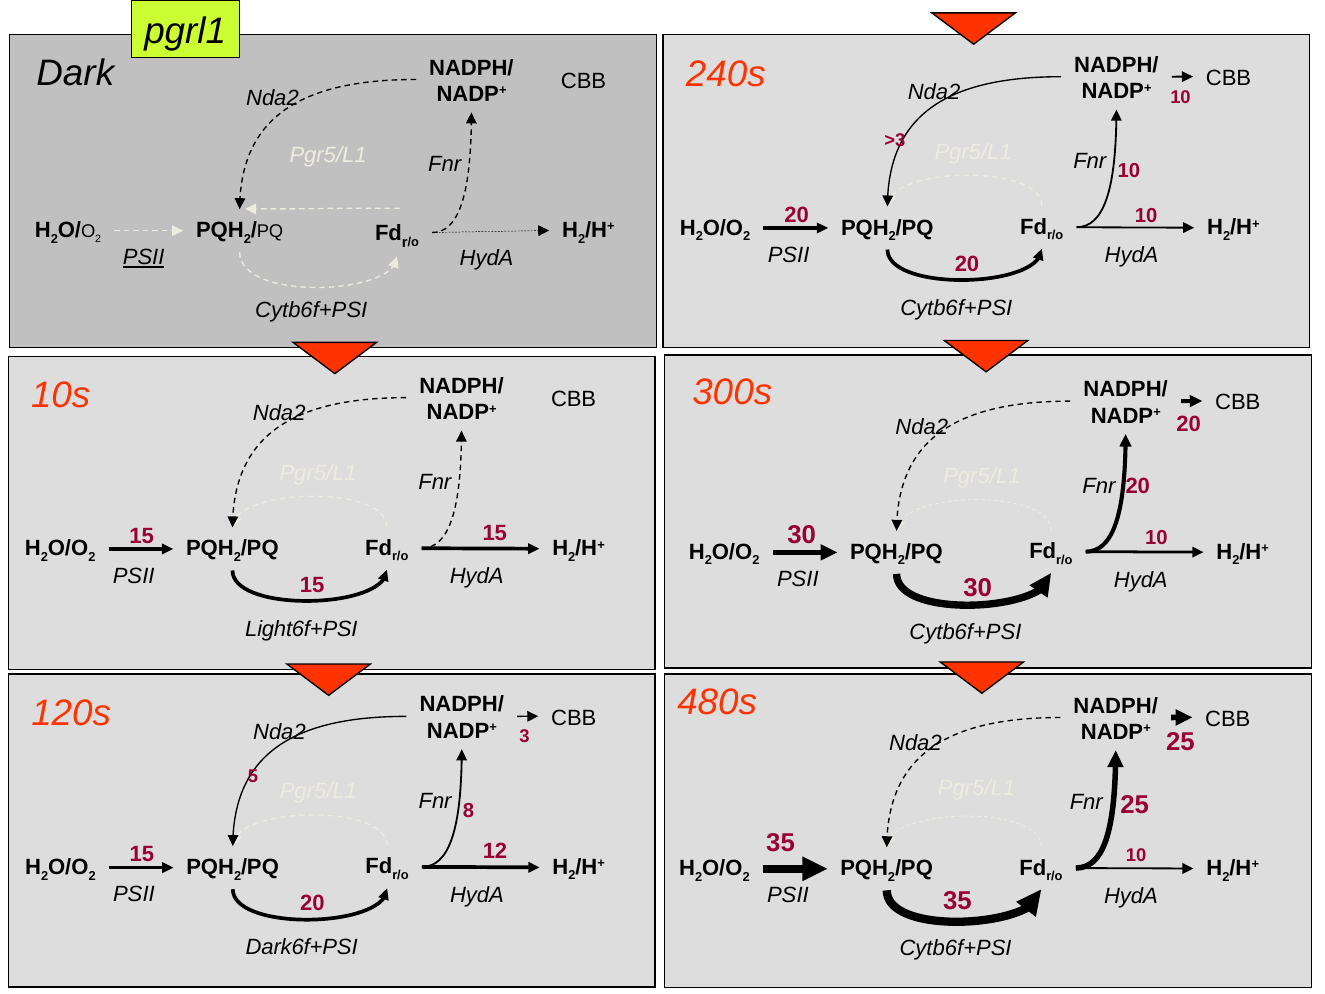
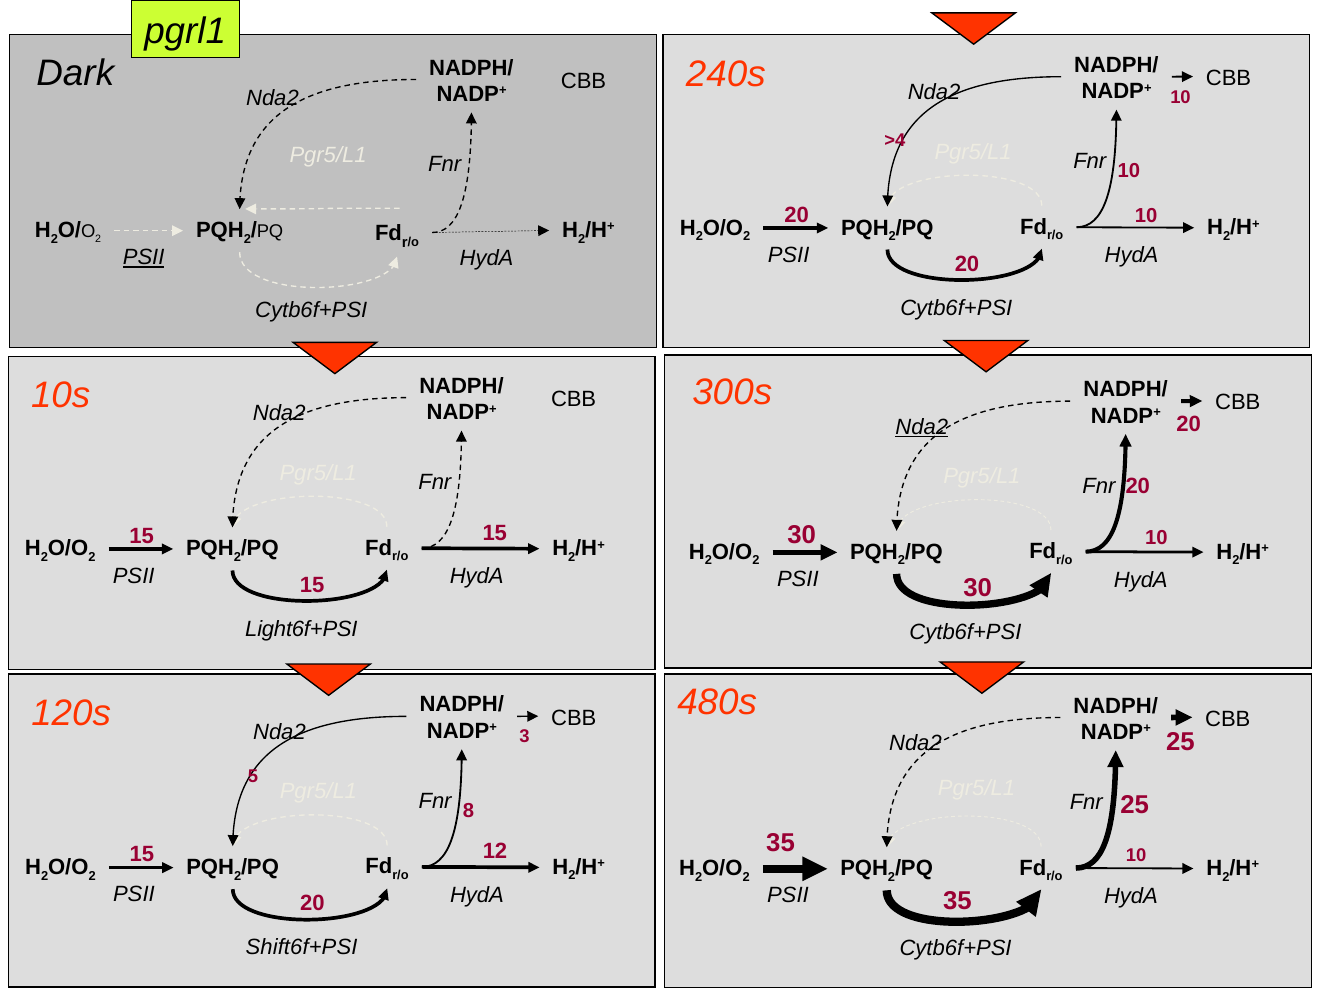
>3: >3 -> >4 (895, 140)
Nda2 underline: none -> present (922, 427)
Dark6f+PSI: Dark6f+PSI -> Shift6f+PSI (302, 947)
